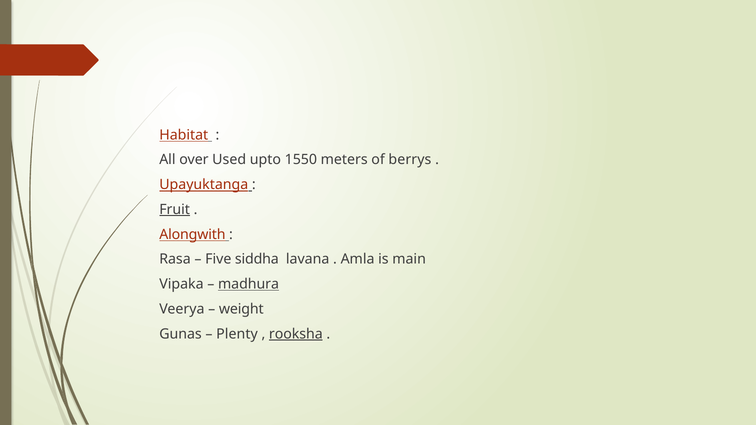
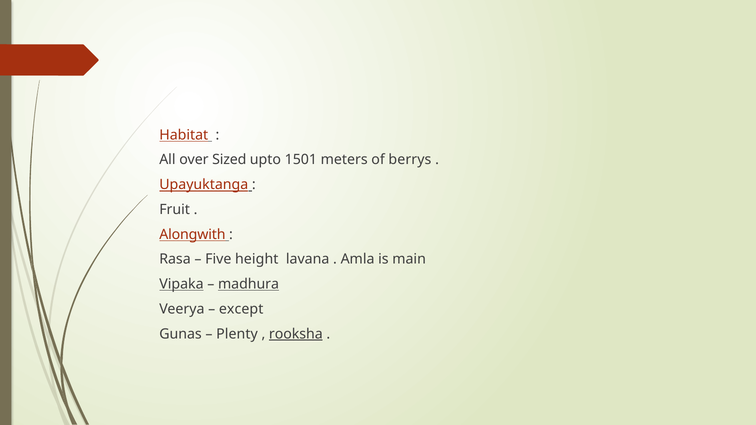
Used: Used -> Sized (229, 160)
1550: 1550 -> 1501 (301, 160)
Fruit underline: present -> none (175, 210)
siddha: siddha -> height (257, 259)
Vipaka underline: none -> present (181, 284)
weight: weight -> except (241, 309)
